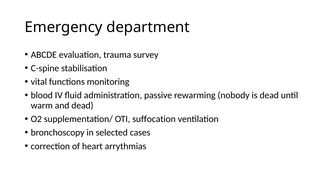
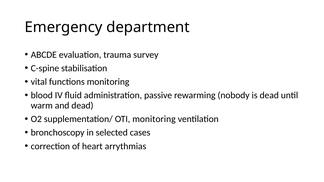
OTI suffocation: suffocation -> monitoring (154, 119)
